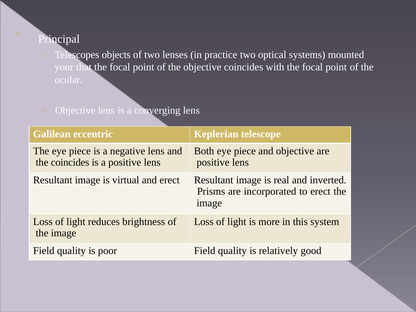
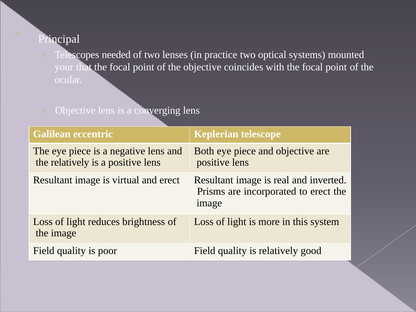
objects: objects -> needed (116, 55)
the coincides: coincides -> relatively (70, 162)
